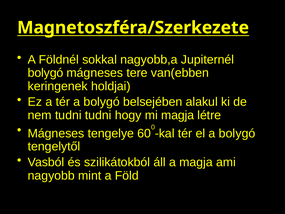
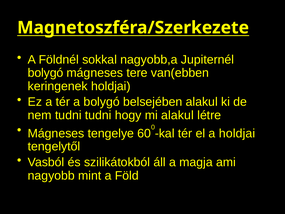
mi magja: magja -> alakul (177, 115)
el a bolygó: bolygó -> holdjai (237, 133)
